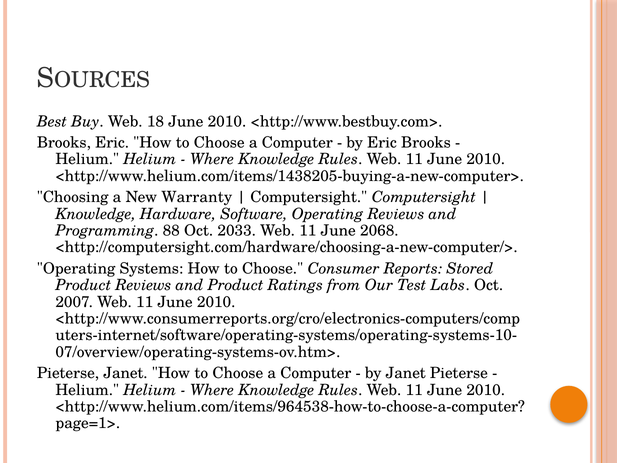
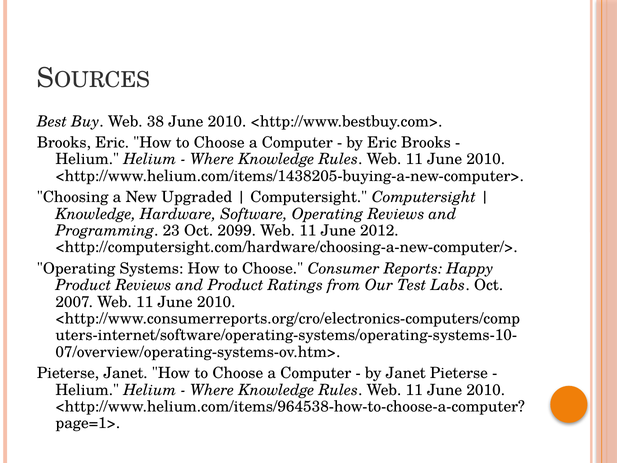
18: 18 -> 38 (155, 121)
Warranty: Warranty -> Upgraded (197, 197)
88: 88 -> 23 (171, 231)
2033: 2033 -> 2099 (237, 231)
2068: 2068 -> 2012 (379, 231)
Stored: Stored -> Happy (470, 269)
